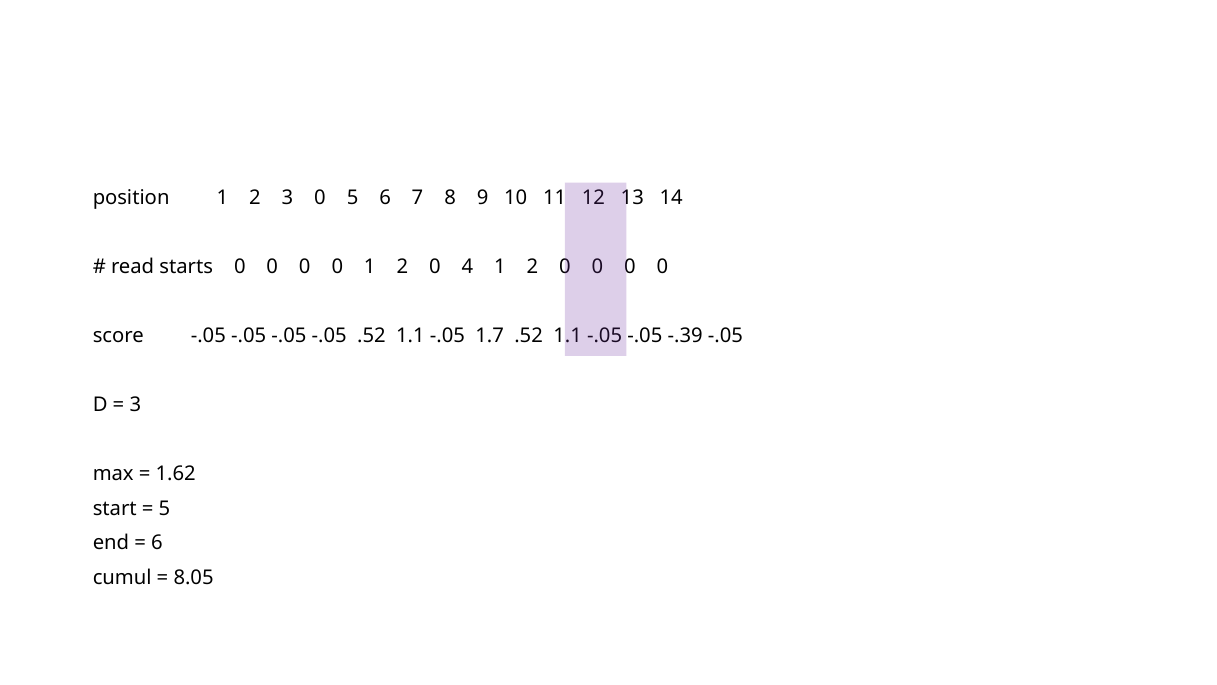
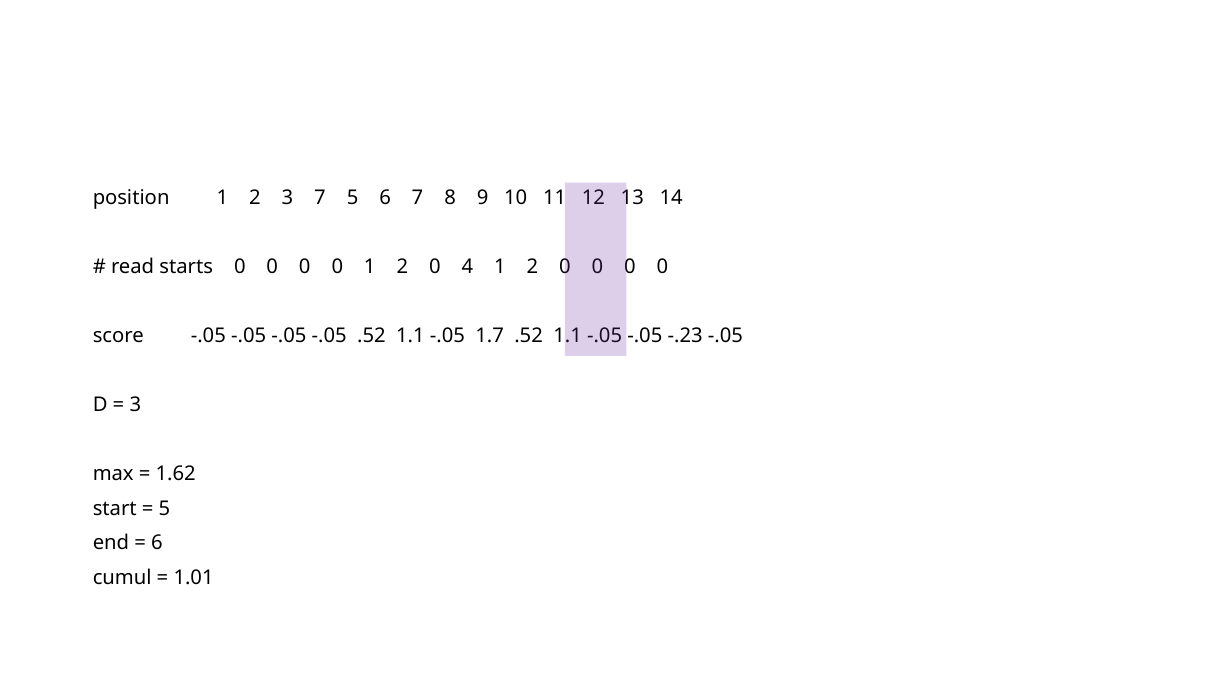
3 0: 0 -> 7 (320, 198)
-.39: -.39 -> -.23 (685, 336)
8.05: 8.05 -> 1.01 (194, 577)
